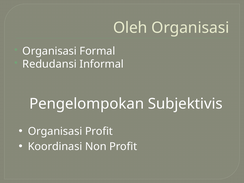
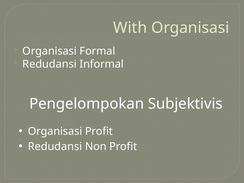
Oleh: Oleh -> With (130, 28)
Koordinasi: Koordinasi -> Redudansi (55, 146)
